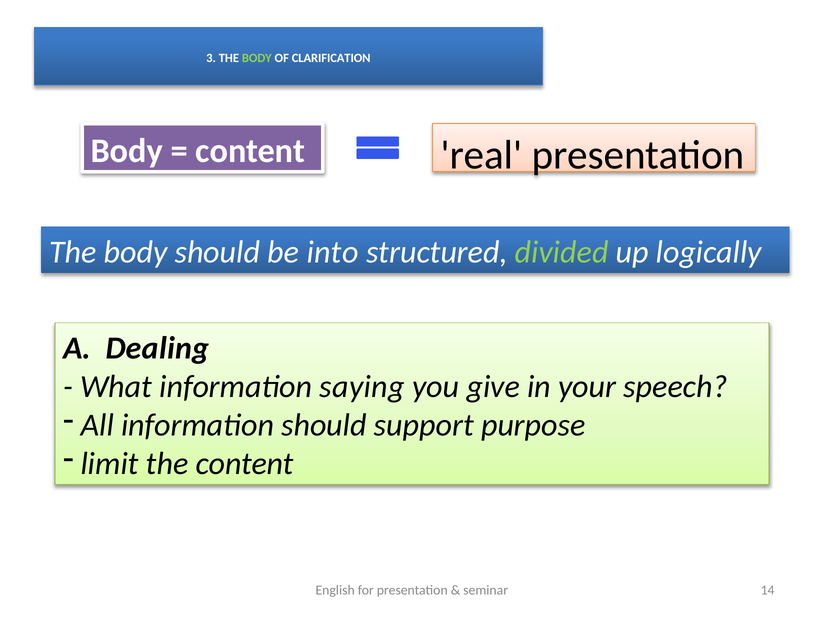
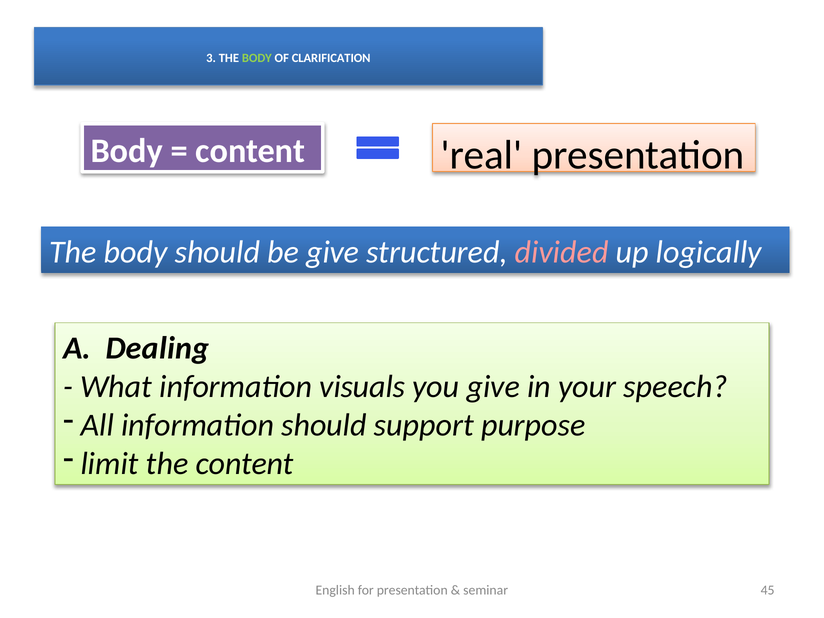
be into: into -> give (333, 252)
divided colour: light green -> pink (562, 252)
saying: saying -> visuals (362, 387)
14: 14 -> 45 (768, 590)
